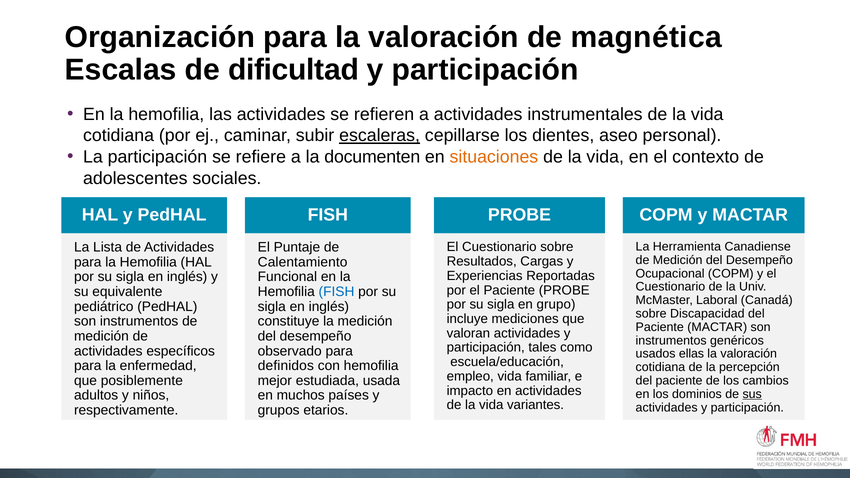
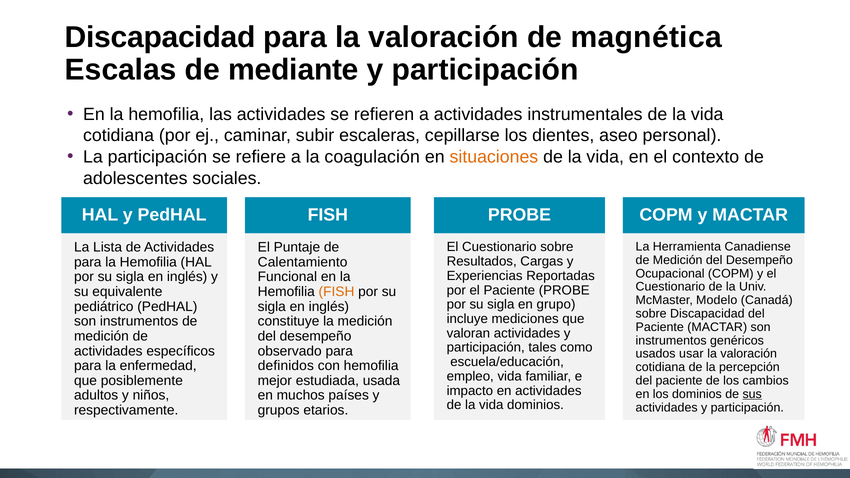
Organización: Organización -> Discapacidad (160, 37)
dificultad: dificultad -> mediante (294, 70)
escaleras underline: present -> none (380, 136)
documenten: documenten -> coagulación (372, 157)
FISH colour: blue -> orange (337, 292)
Laboral: Laboral -> Modelo (717, 300)
ellas: ellas -> usar (691, 354)
vida variantes: variantes -> dominios (535, 405)
